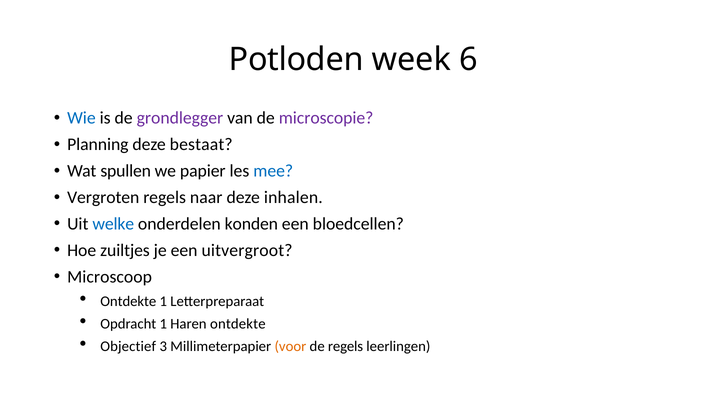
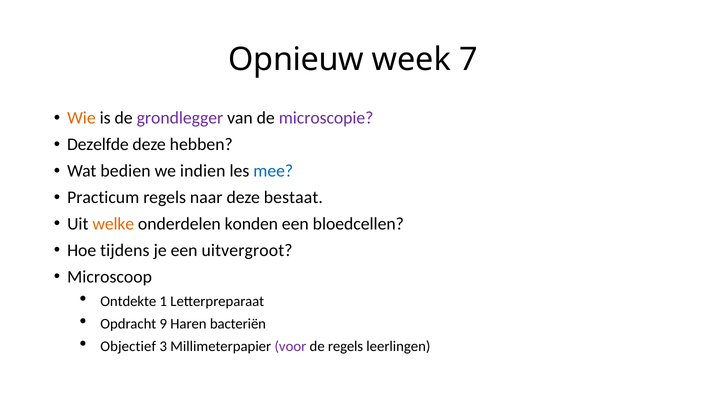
Potloden: Potloden -> Opnieuw (296, 59)
6: 6 -> 7 (469, 59)
Wie colour: blue -> orange (81, 118)
Planning: Planning -> Dezelfde (98, 144)
bestaat: bestaat -> hebben (201, 144)
spullen: spullen -> bedien (126, 171)
papier: papier -> indien (203, 171)
Vergroten: Vergroten -> Practicum (103, 197)
inhalen: inhalen -> bestaat (293, 197)
welke colour: blue -> orange (113, 224)
zuiltjes: zuiltjes -> tijdens (125, 250)
Opdracht 1: 1 -> 9 (163, 324)
Haren ontdekte: ontdekte -> bacteriën (238, 324)
voor colour: orange -> purple (290, 346)
